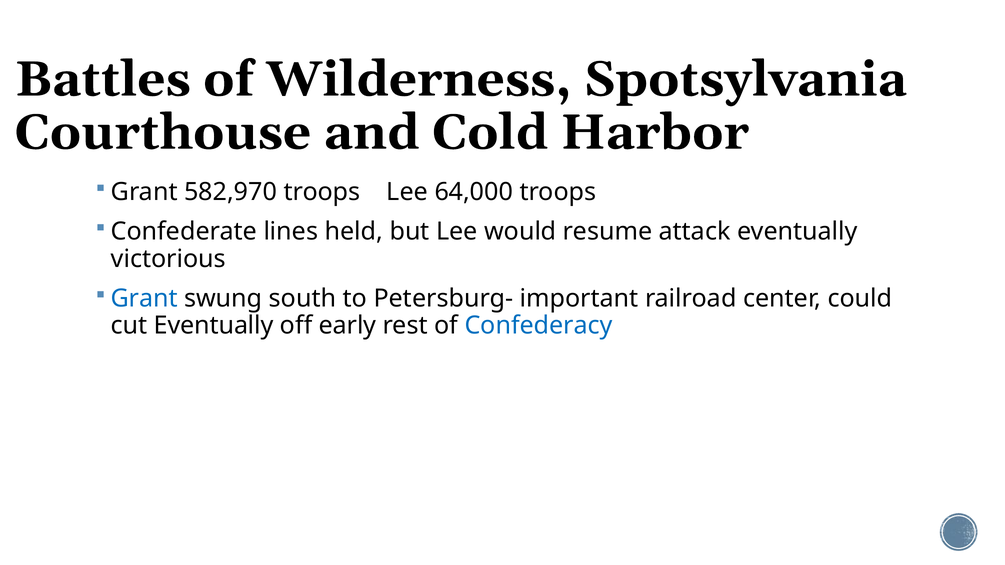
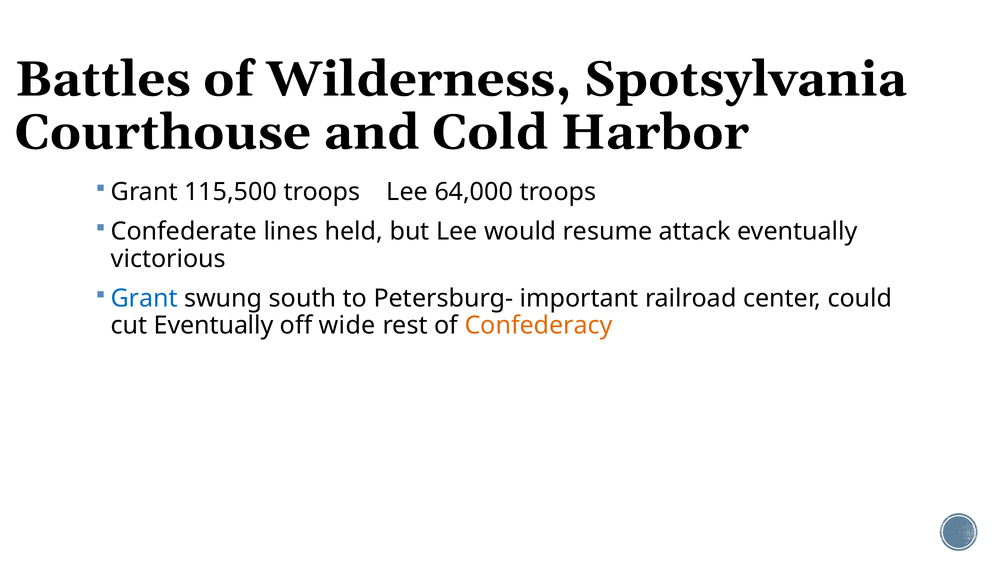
582,970: 582,970 -> 115,500 (231, 192)
early: early -> wide (347, 326)
Confederacy colour: blue -> orange (538, 326)
